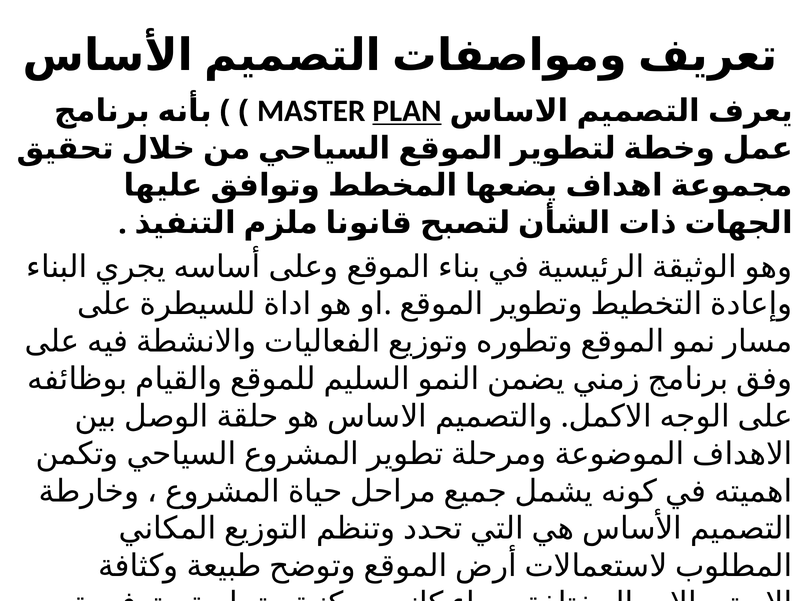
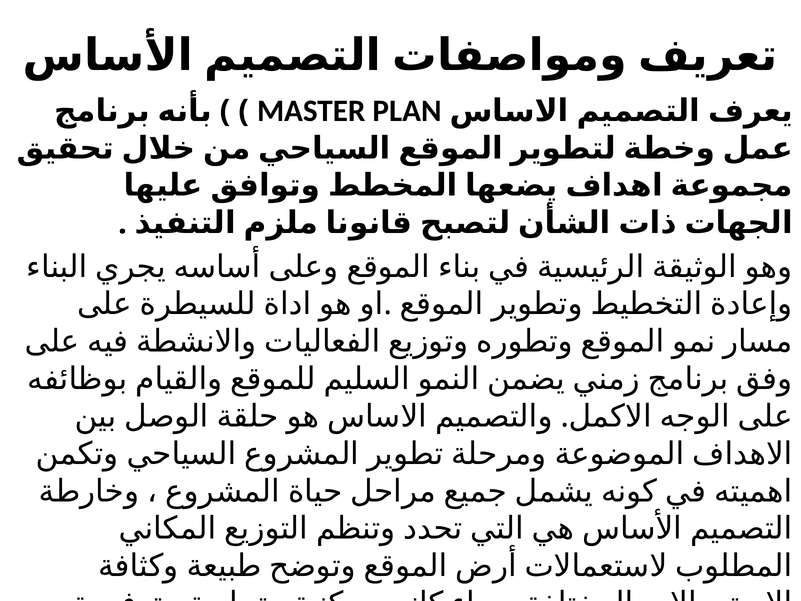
PLAN underline: present -> none (407, 111)
